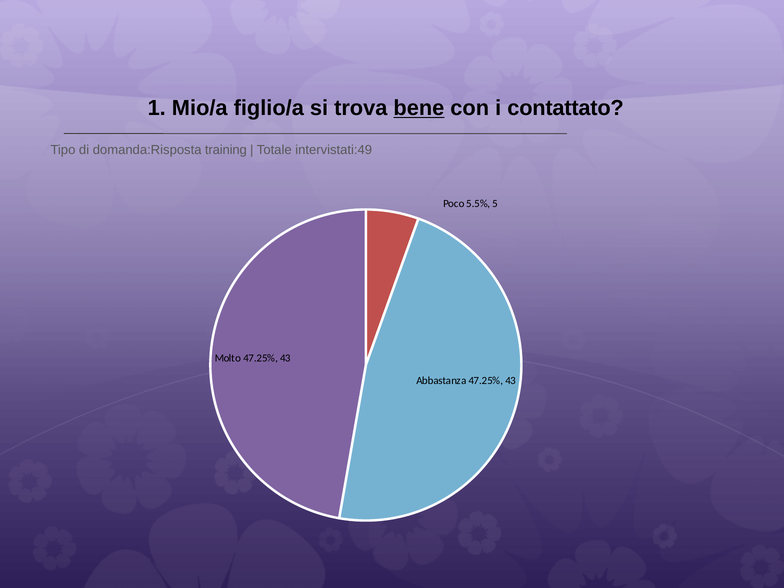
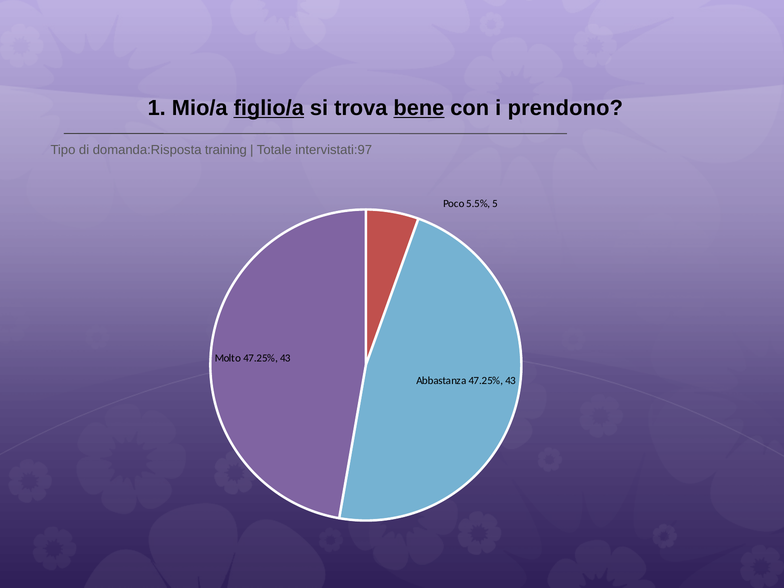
figlio/a underline: none -> present (269, 108)
contattato: contattato -> prendono (565, 108)
intervistati:49: intervistati:49 -> intervistati:97 (334, 150)
